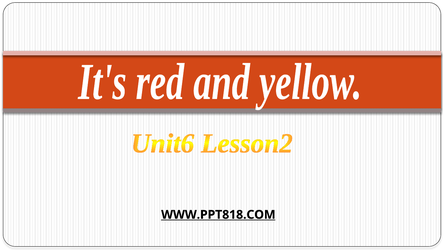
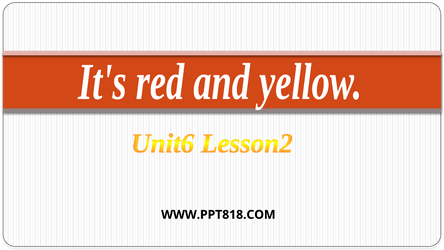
WWW.PPT818.COM underline: present -> none (218, 215)
